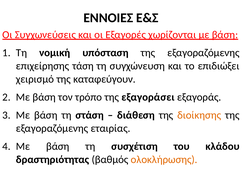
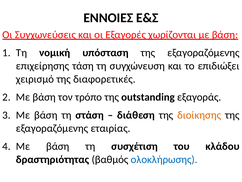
καταφεύγουν: καταφεύγουν -> διαφορετικές (104, 79)
εξαγοράσει: εξαγοράσει -> outstanding (148, 97)
ολοκλήρωσης colour: orange -> blue (164, 159)
